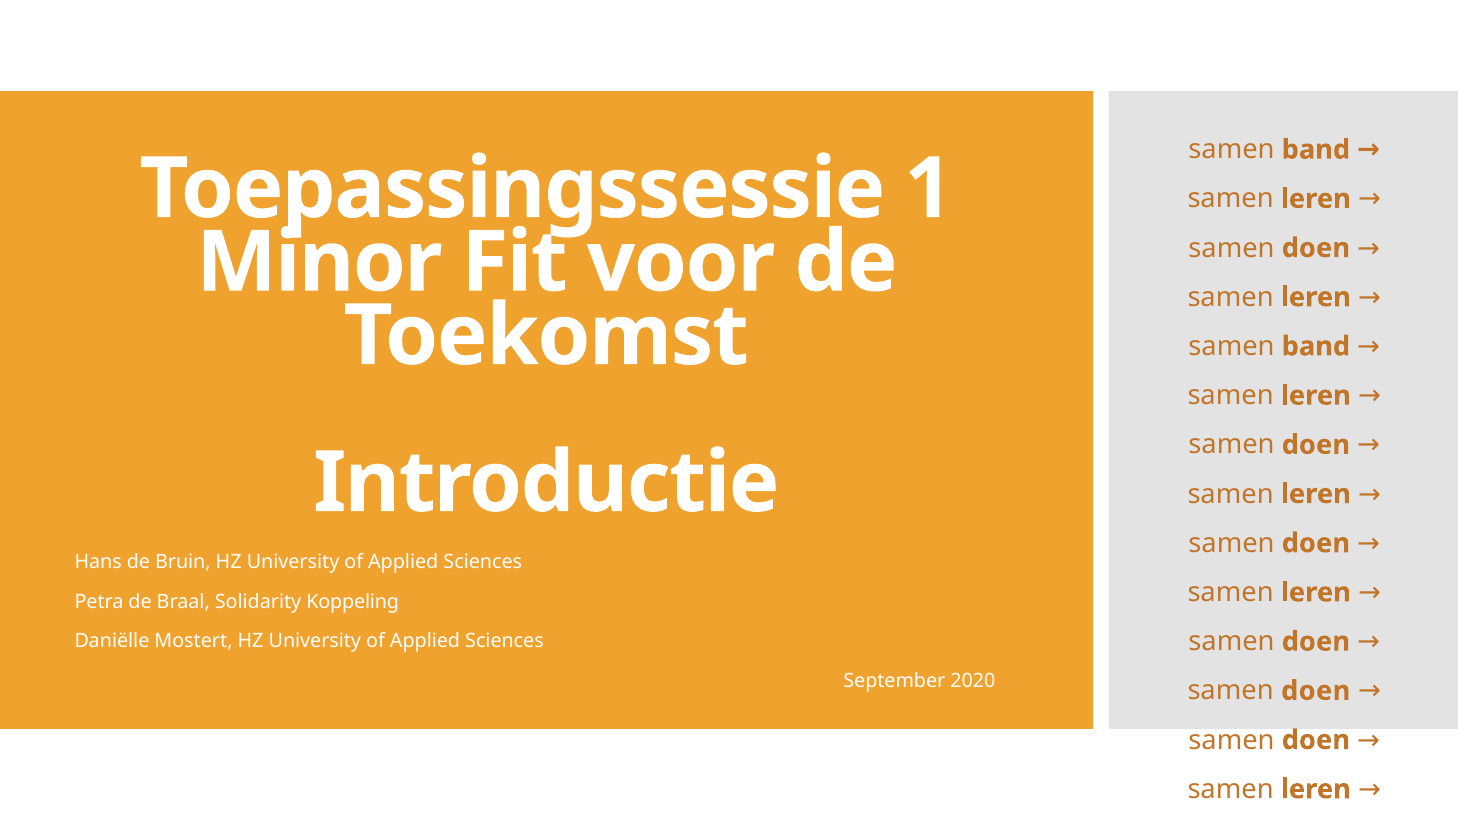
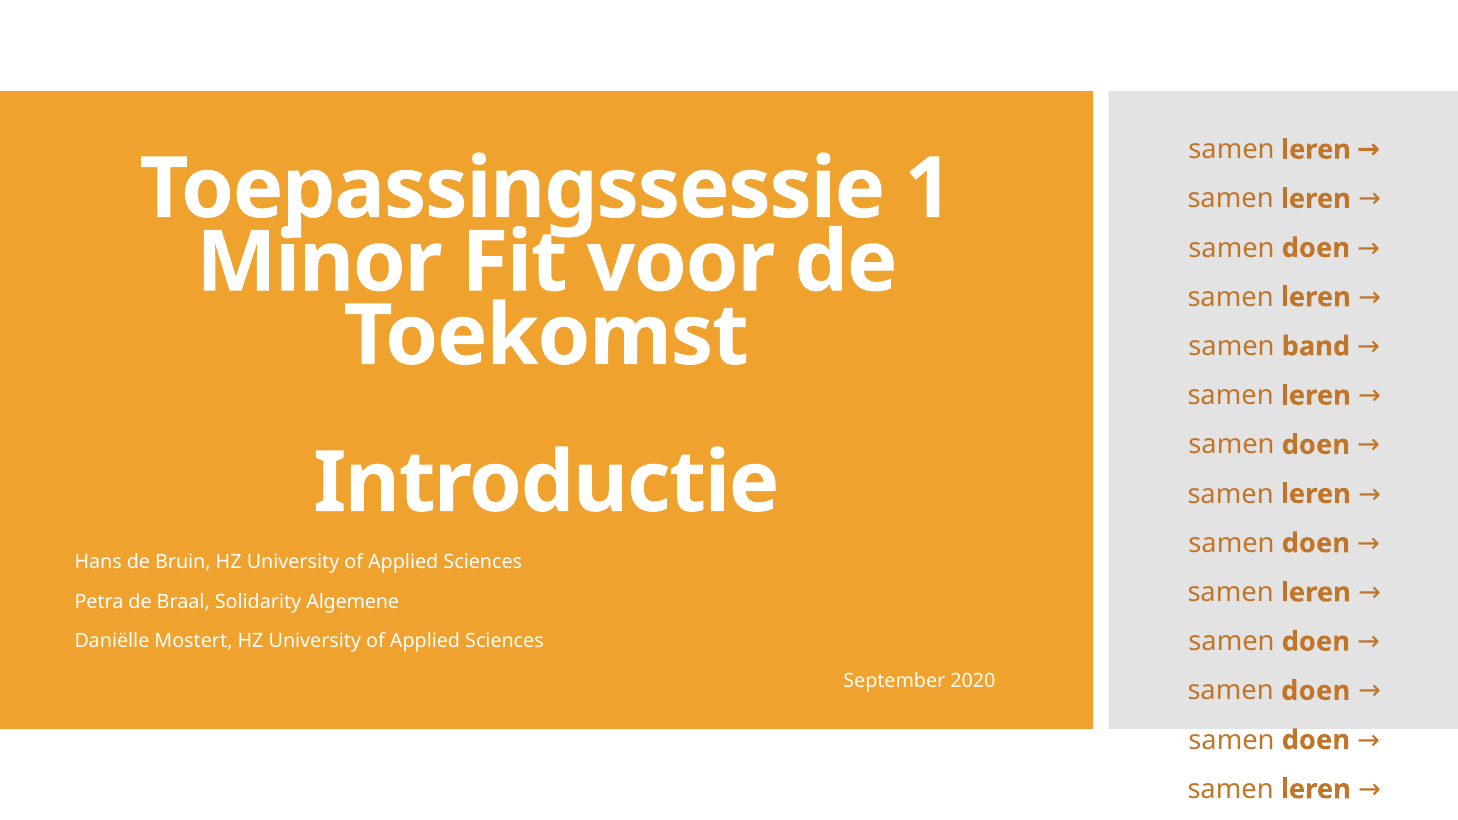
band: band -> leren (1316, 150)
Koppeling: Koppeling -> Algemene (353, 602)
